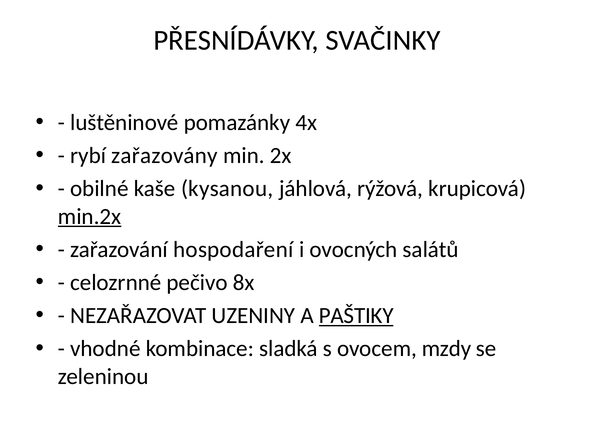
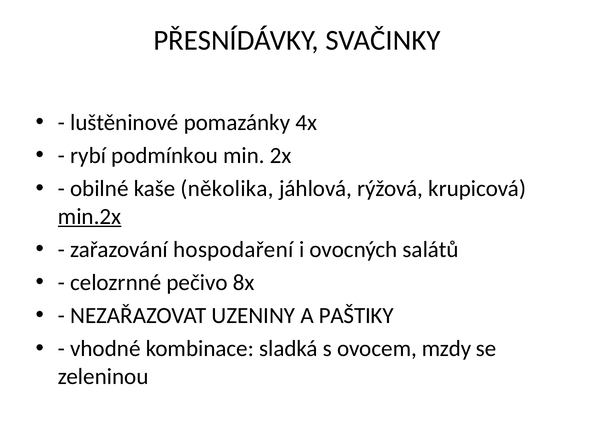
zařazovány: zařazovány -> podmínkou (165, 155)
kysanou: kysanou -> několika (227, 188)
PAŠTIKY underline: present -> none (356, 315)
